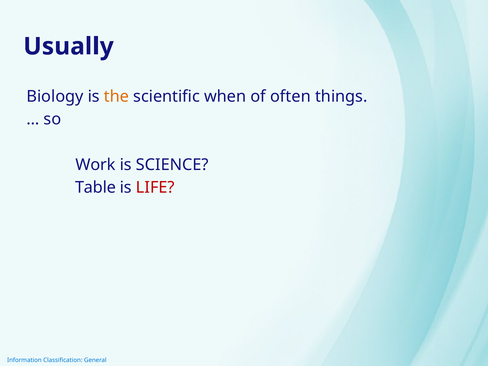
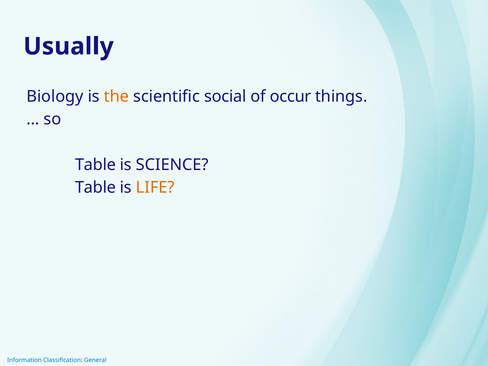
when: when -> social (225, 96)
often: often -> occur (291, 96)
Work: Work -> Table (96, 165)
LIFE colour: red -> orange (155, 188)
